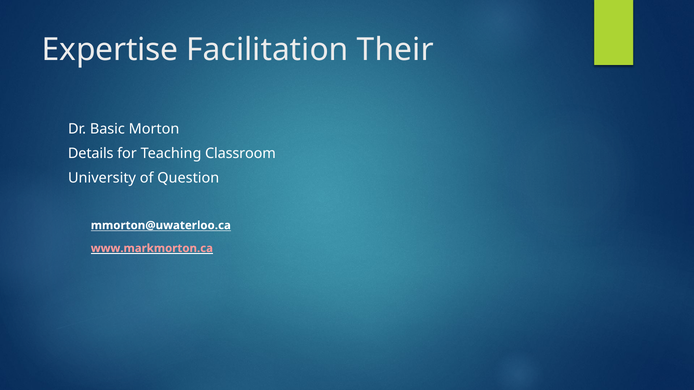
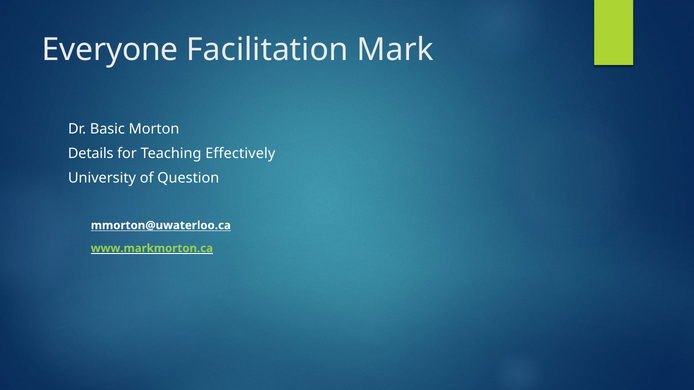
Expertise: Expertise -> Everyone (110, 50)
Their: Their -> Mark (395, 50)
Classroom: Classroom -> Effectively (240, 154)
www.markmorton.ca colour: pink -> light green (152, 249)
